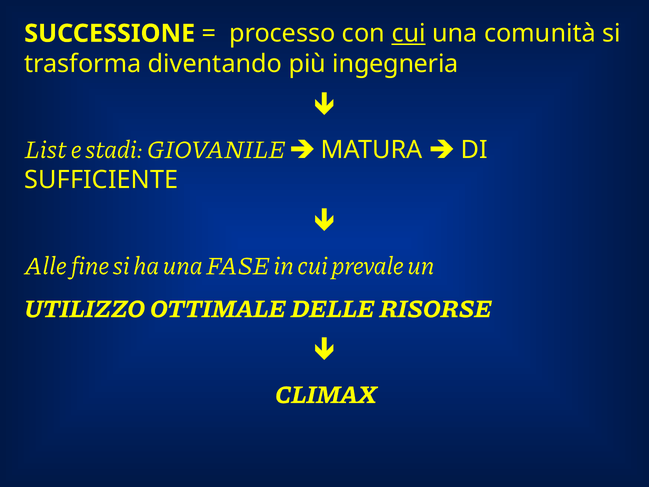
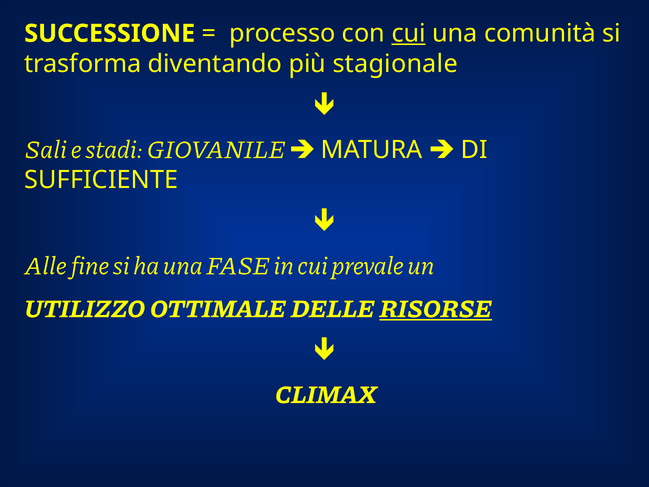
ingegneria: ingegneria -> stagionale (395, 64)
List: List -> Sali (46, 150)
RISORSE underline: none -> present (436, 309)
